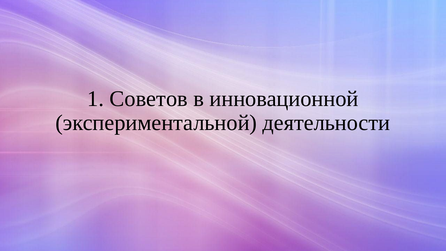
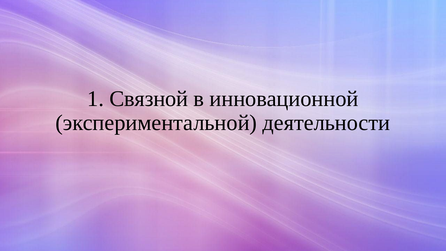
Советов: Советов -> Связной (149, 99)
